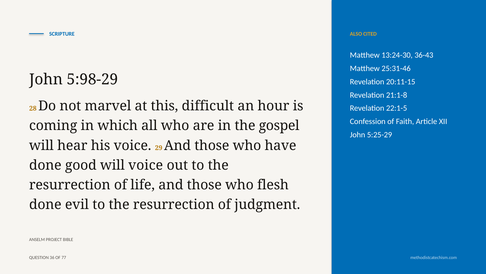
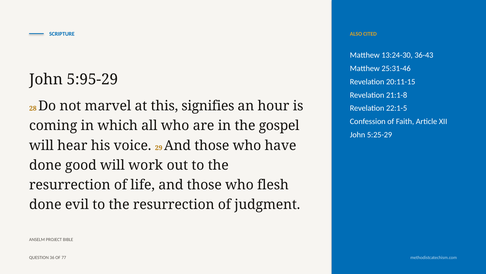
5:98-29: 5:98-29 -> 5:95-29 (92, 79)
difficult: difficult -> signifies (208, 106)
will voice: voice -> work (146, 165)
